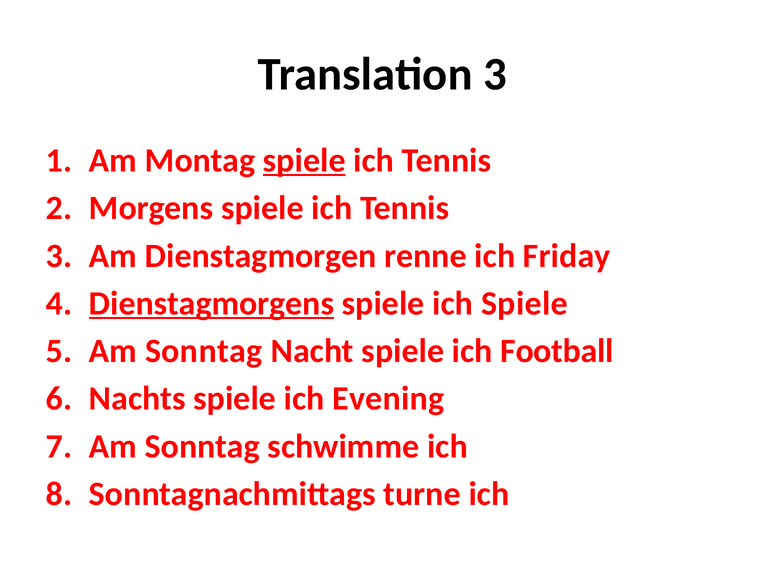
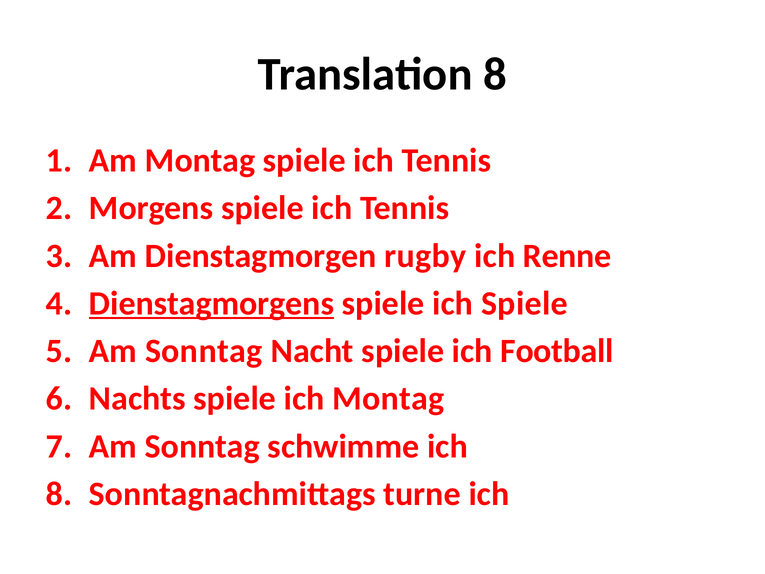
Translation 3: 3 -> 8 (495, 74)
spiele underline: present -> none (304, 160)
renne: renne -> rugby (425, 256)
Friday: Friday -> Renne (567, 256)
ich Evening: Evening -> Montag (388, 399)
